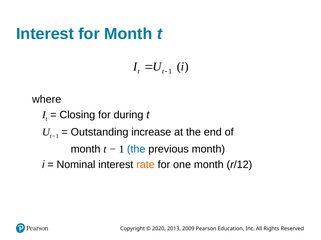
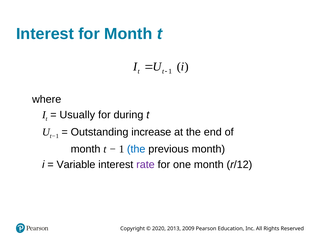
Closing: Closing -> Usually (77, 115)
Nominal: Nominal -> Variable (76, 165)
rate colour: orange -> purple (145, 165)
